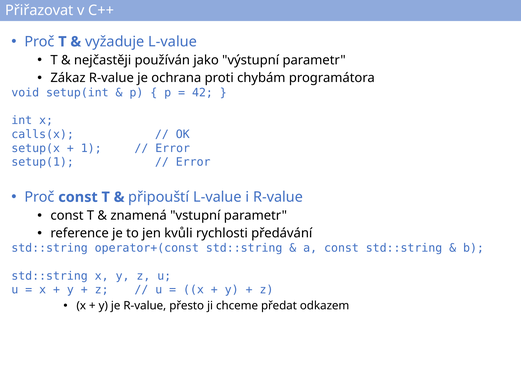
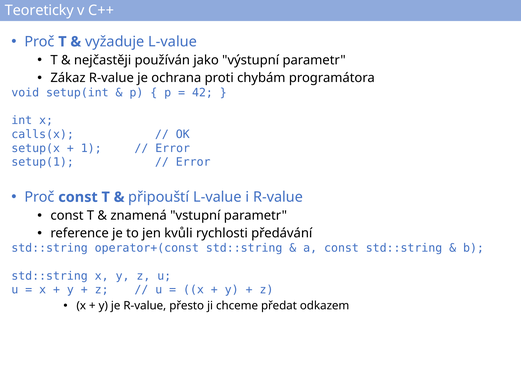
Přiřazovat: Přiřazovat -> Teoreticky (39, 10)
